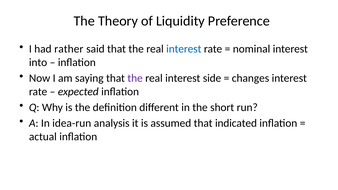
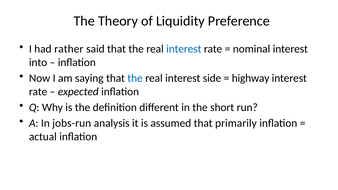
the colour: purple -> blue (135, 78)
changes: changes -> highway (251, 78)
idea-run: idea-run -> jobs-run (72, 123)
indicated: indicated -> primarily (236, 123)
